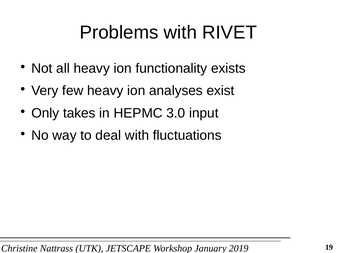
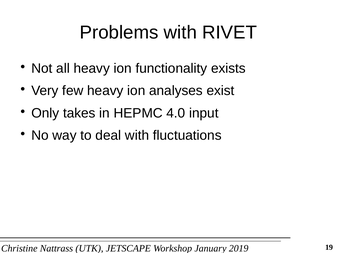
3.0: 3.0 -> 4.0 (176, 113)
